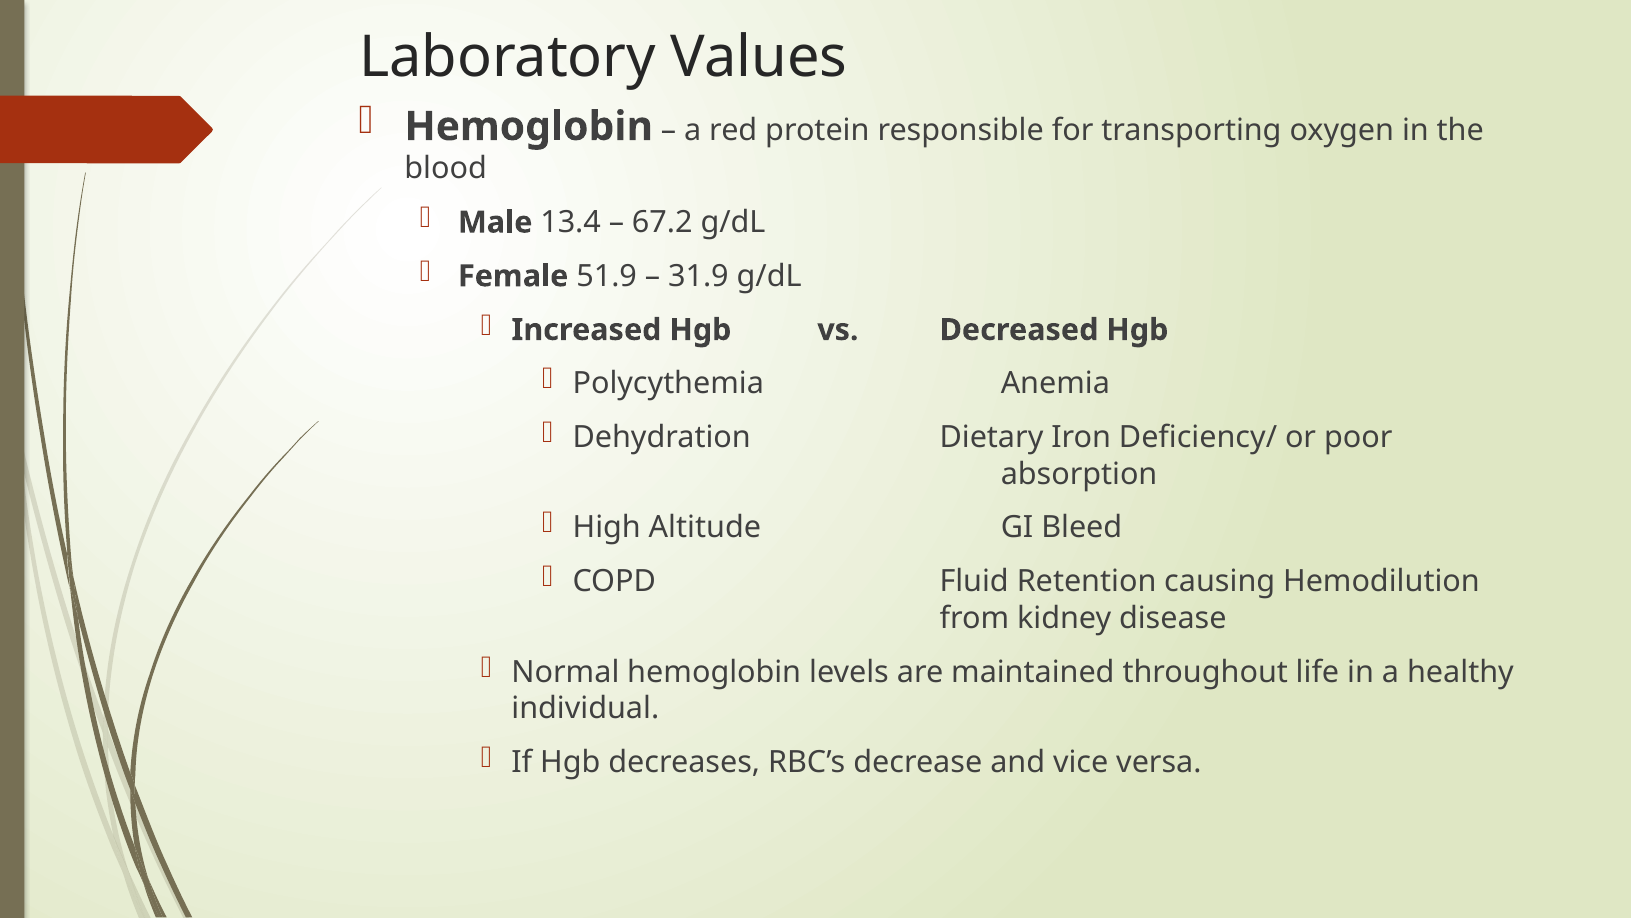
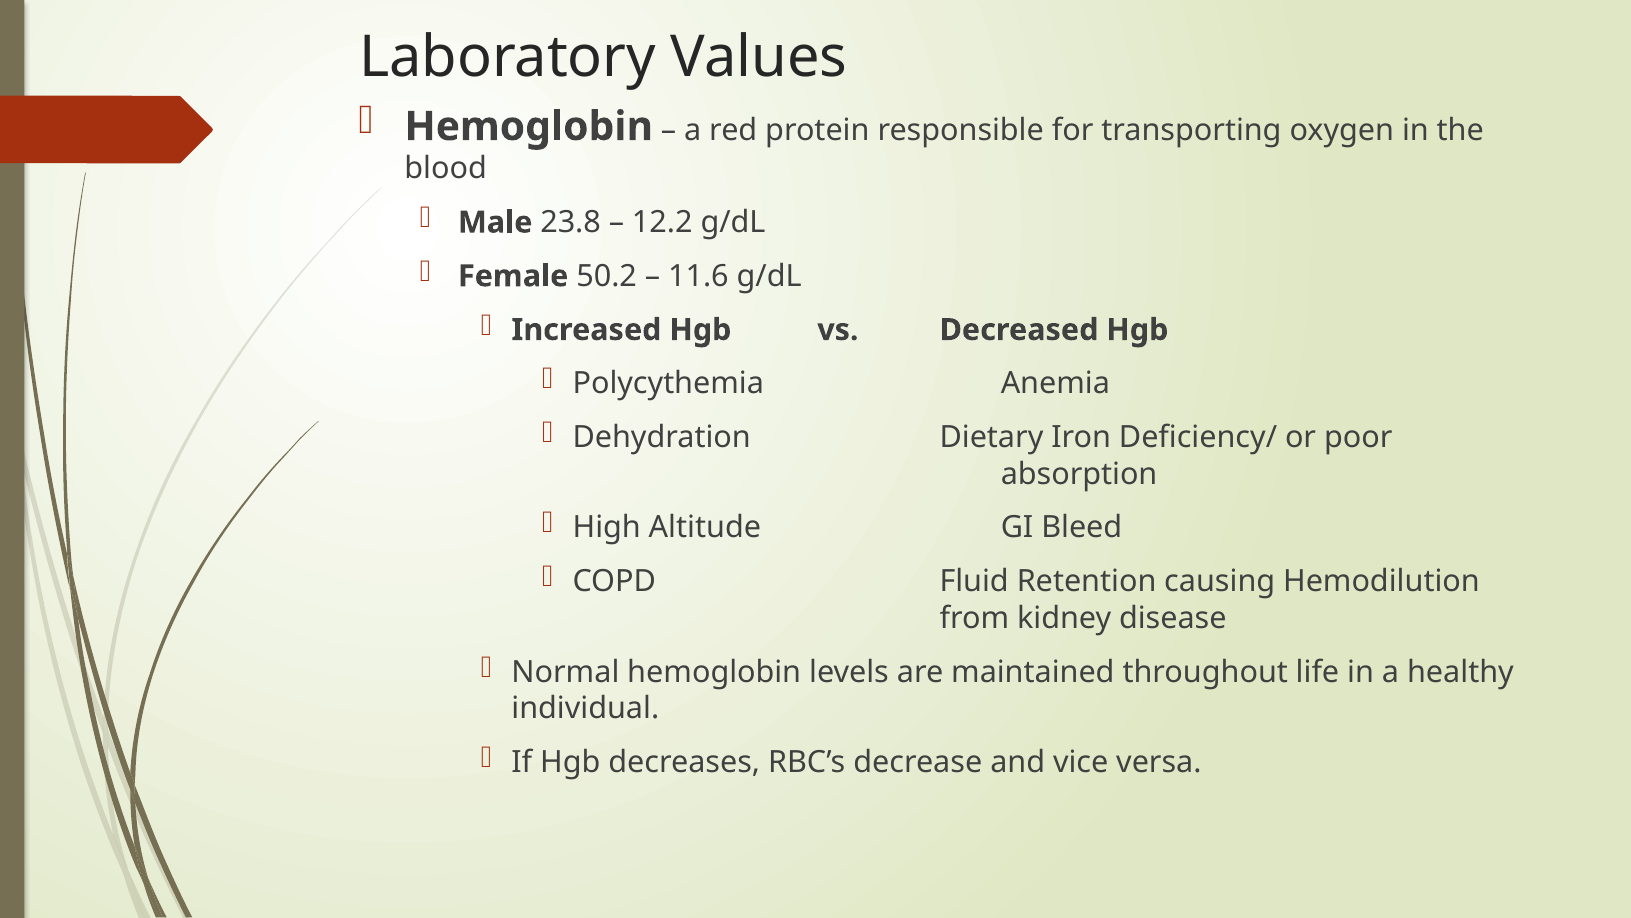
13.4: 13.4 -> 23.8 (571, 222)
67.2: 67.2 -> 12.2 (662, 222)
51.9: 51.9 -> 50.2 (607, 276)
31.9: 31.9 -> 11.6 (698, 276)
